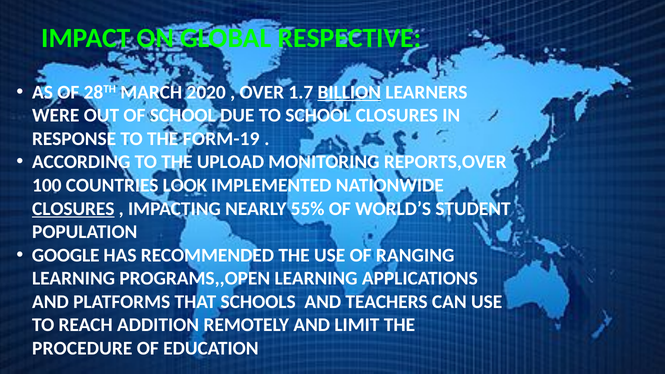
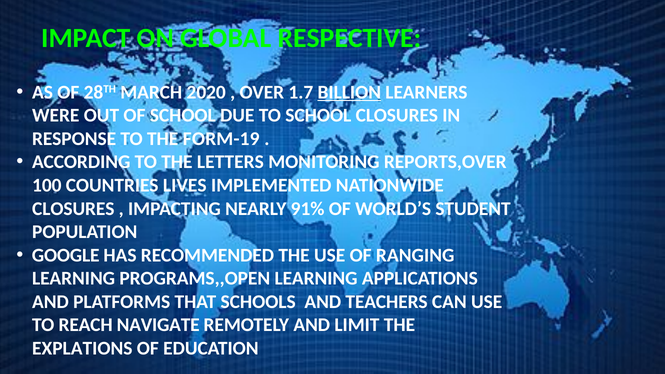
UPLOAD: UPLOAD -> LETTERS (230, 162)
LOOK: LOOK -> LIVES (185, 185)
CLOSURES underline: present -> none (73, 209)
55%: 55% -> 91% (308, 209)
ADDITION: ADDITION -> NAVIGATE (158, 325)
PROCEDURE: PROCEDURE -> EXPLATIONS (82, 348)
